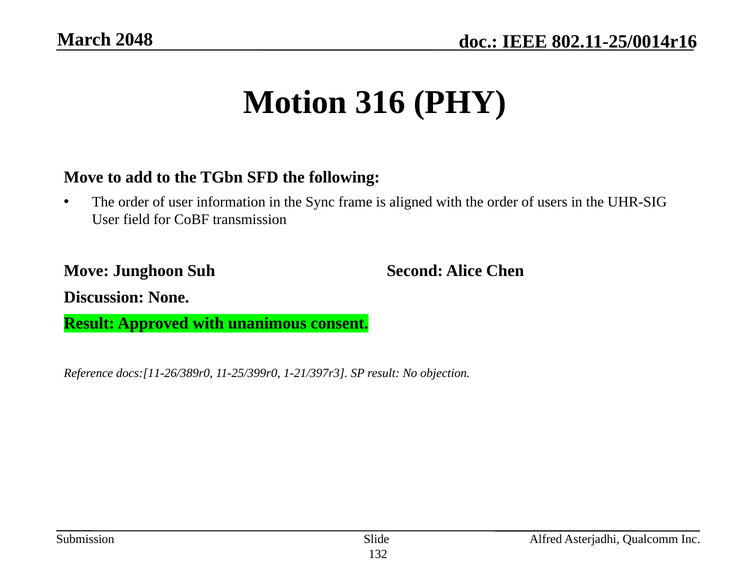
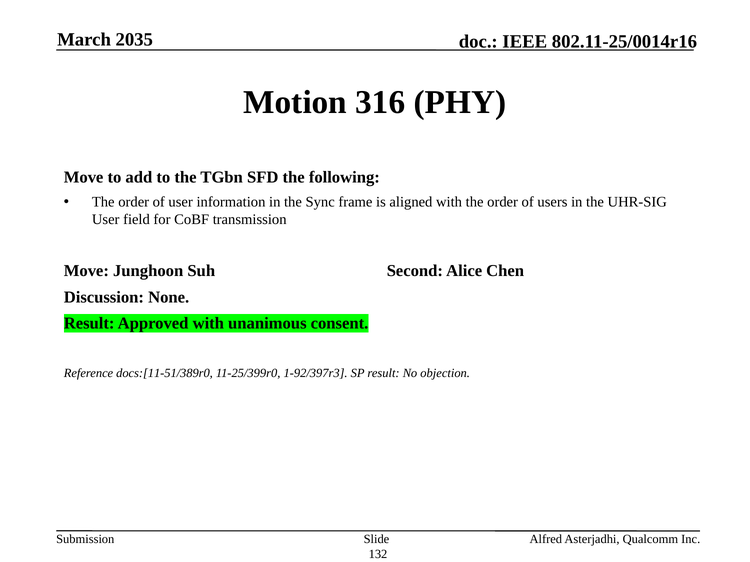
2048: 2048 -> 2035 (134, 40)
docs:[11-26/389r0: docs:[11-26/389r0 -> docs:[11-51/389r0 (165, 373)
1-21/397r3: 1-21/397r3 -> 1-92/397r3 (316, 373)
